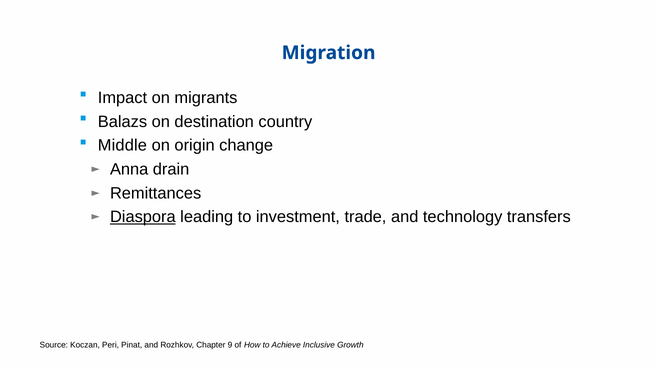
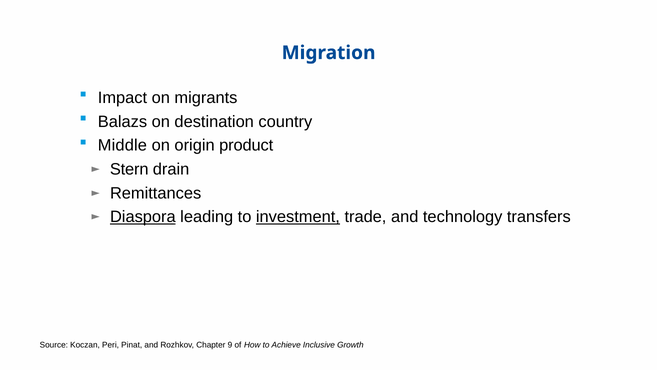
change: change -> product (246, 145)
Anna: Anna -> Stern (129, 169)
investment underline: none -> present (298, 217)
